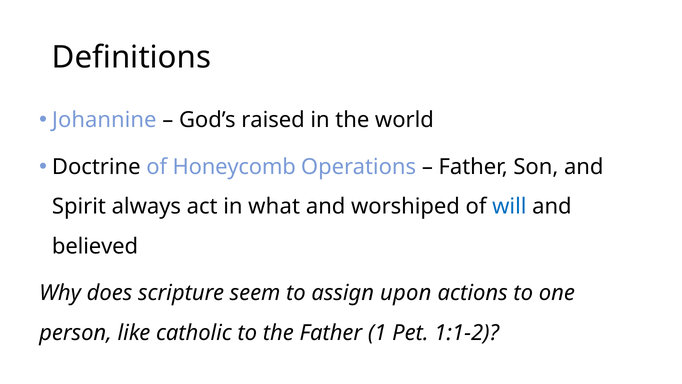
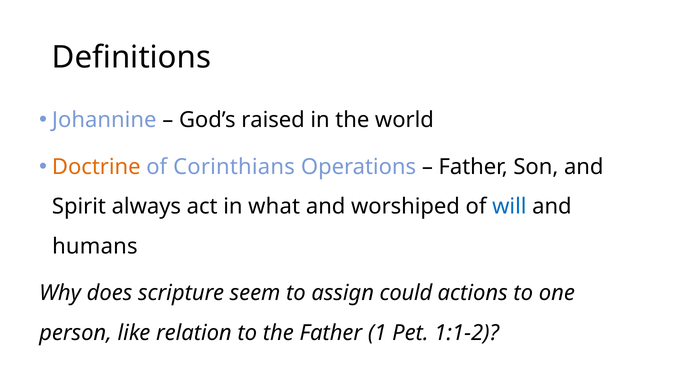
Doctrine colour: black -> orange (96, 167)
Honeycomb: Honeycomb -> Corinthians (234, 167)
believed: believed -> humans (95, 246)
upon: upon -> could (406, 293)
catholic: catholic -> relation (194, 333)
